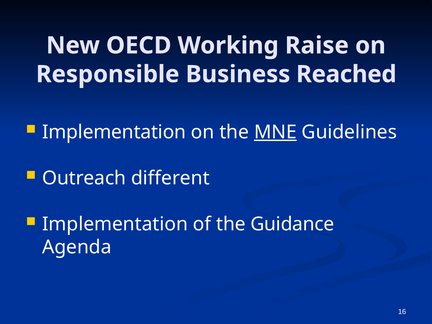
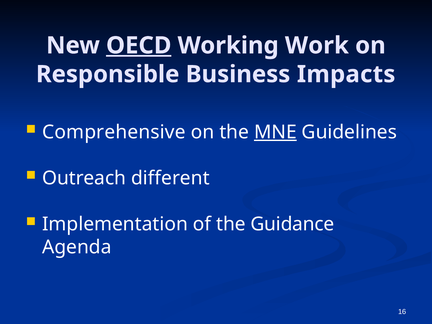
OECD underline: none -> present (139, 46)
Raise: Raise -> Work (317, 46)
Reached: Reached -> Impacts (346, 74)
Implementation: Implementation -> Comprehensive (114, 132)
